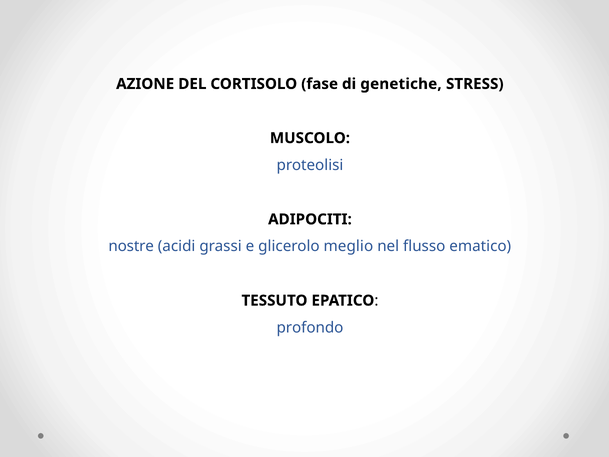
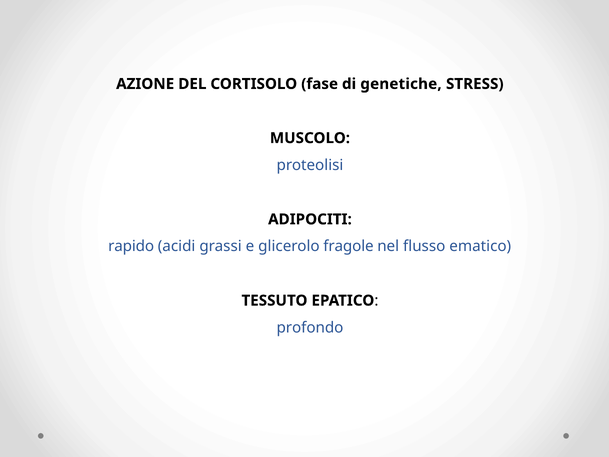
nostre: nostre -> rapido (131, 246)
meglio: meglio -> fragole (348, 246)
